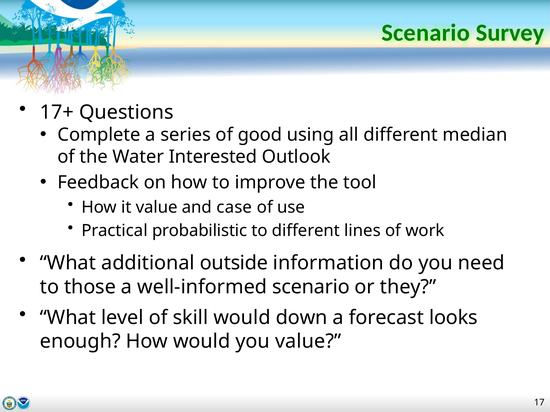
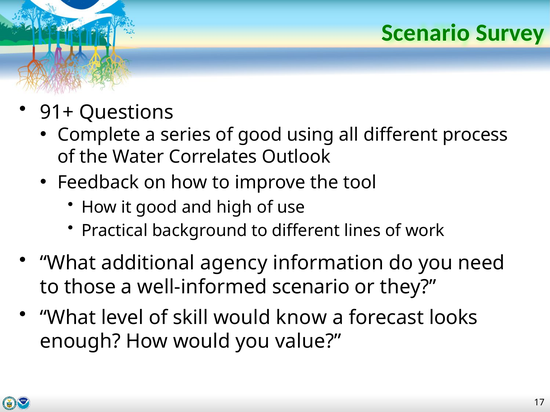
17+: 17+ -> 91+ (57, 112)
median: median -> process (475, 135)
Interested: Interested -> Correlates (213, 157)
it value: value -> good (157, 207)
case: case -> high (234, 207)
probabilistic: probabilistic -> background (200, 231)
outside: outside -> agency (234, 263)
down: down -> know (301, 318)
